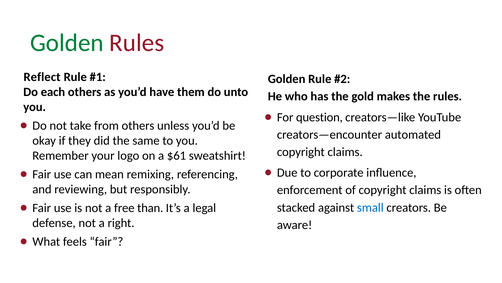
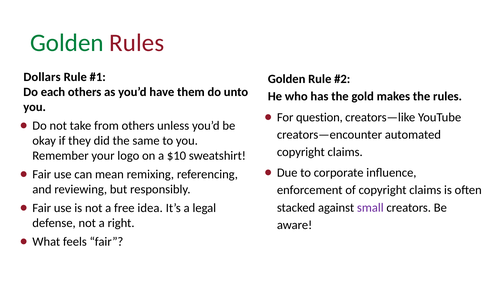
Reflect: Reflect -> Dollars (42, 77)
$61: $61 -> $10 (177, 155)
than: than -> idea (150, 208)
small colour: blue -> purple (370, 207)
